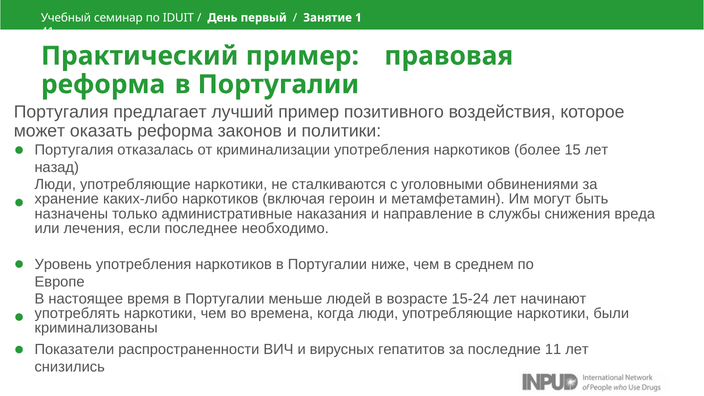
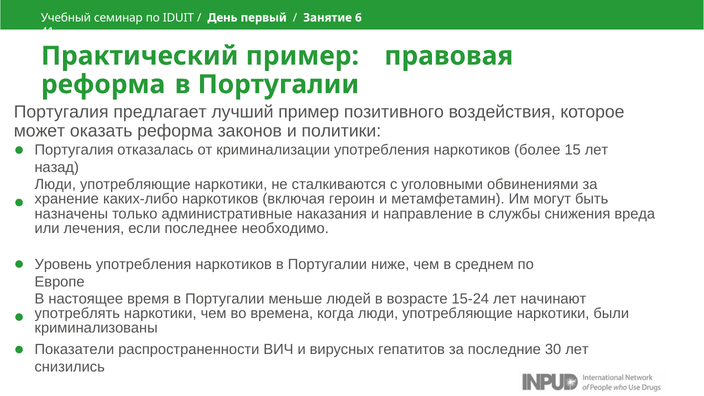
1: 1 -> 6 (358, 18)
11: 11 -> 30 (553, 349)
